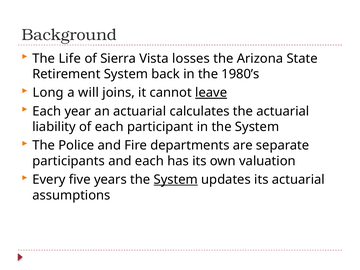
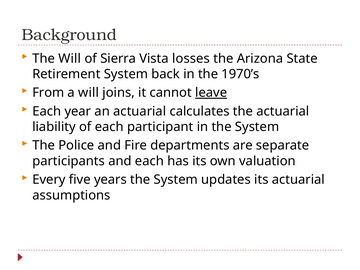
The Life: Life -> Will (70, 58)
1980’s: 1980’s -> 1970’s (240, 74)
Long: Long -> From (48, 93)
System underline: present -> none (176, 180)
